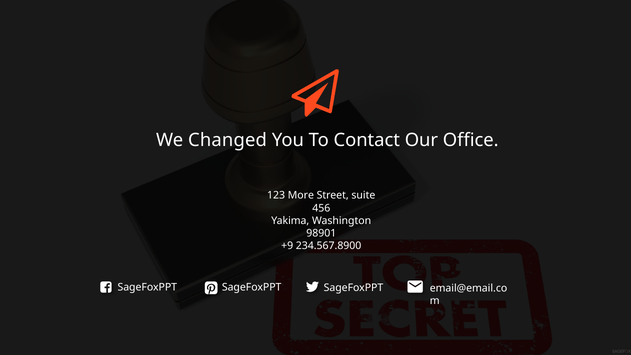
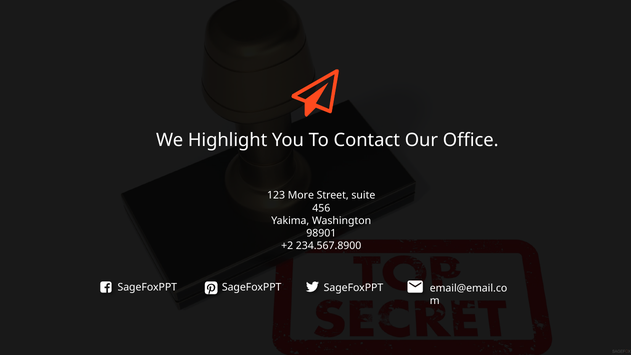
Changed: Changed -> Highlight (228, 140)
+9: +9 -> +2 (287, 246)
